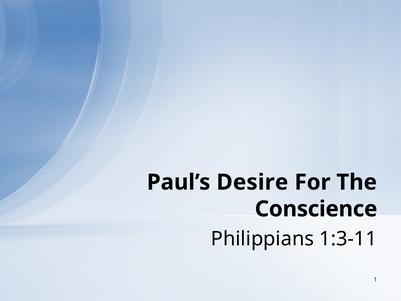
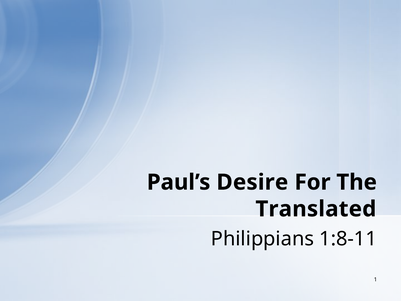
Conscience: Conscience -> Translated (316, 209)
1:3-11: 1:3-11 -> 1:8-11 (348, 239)
